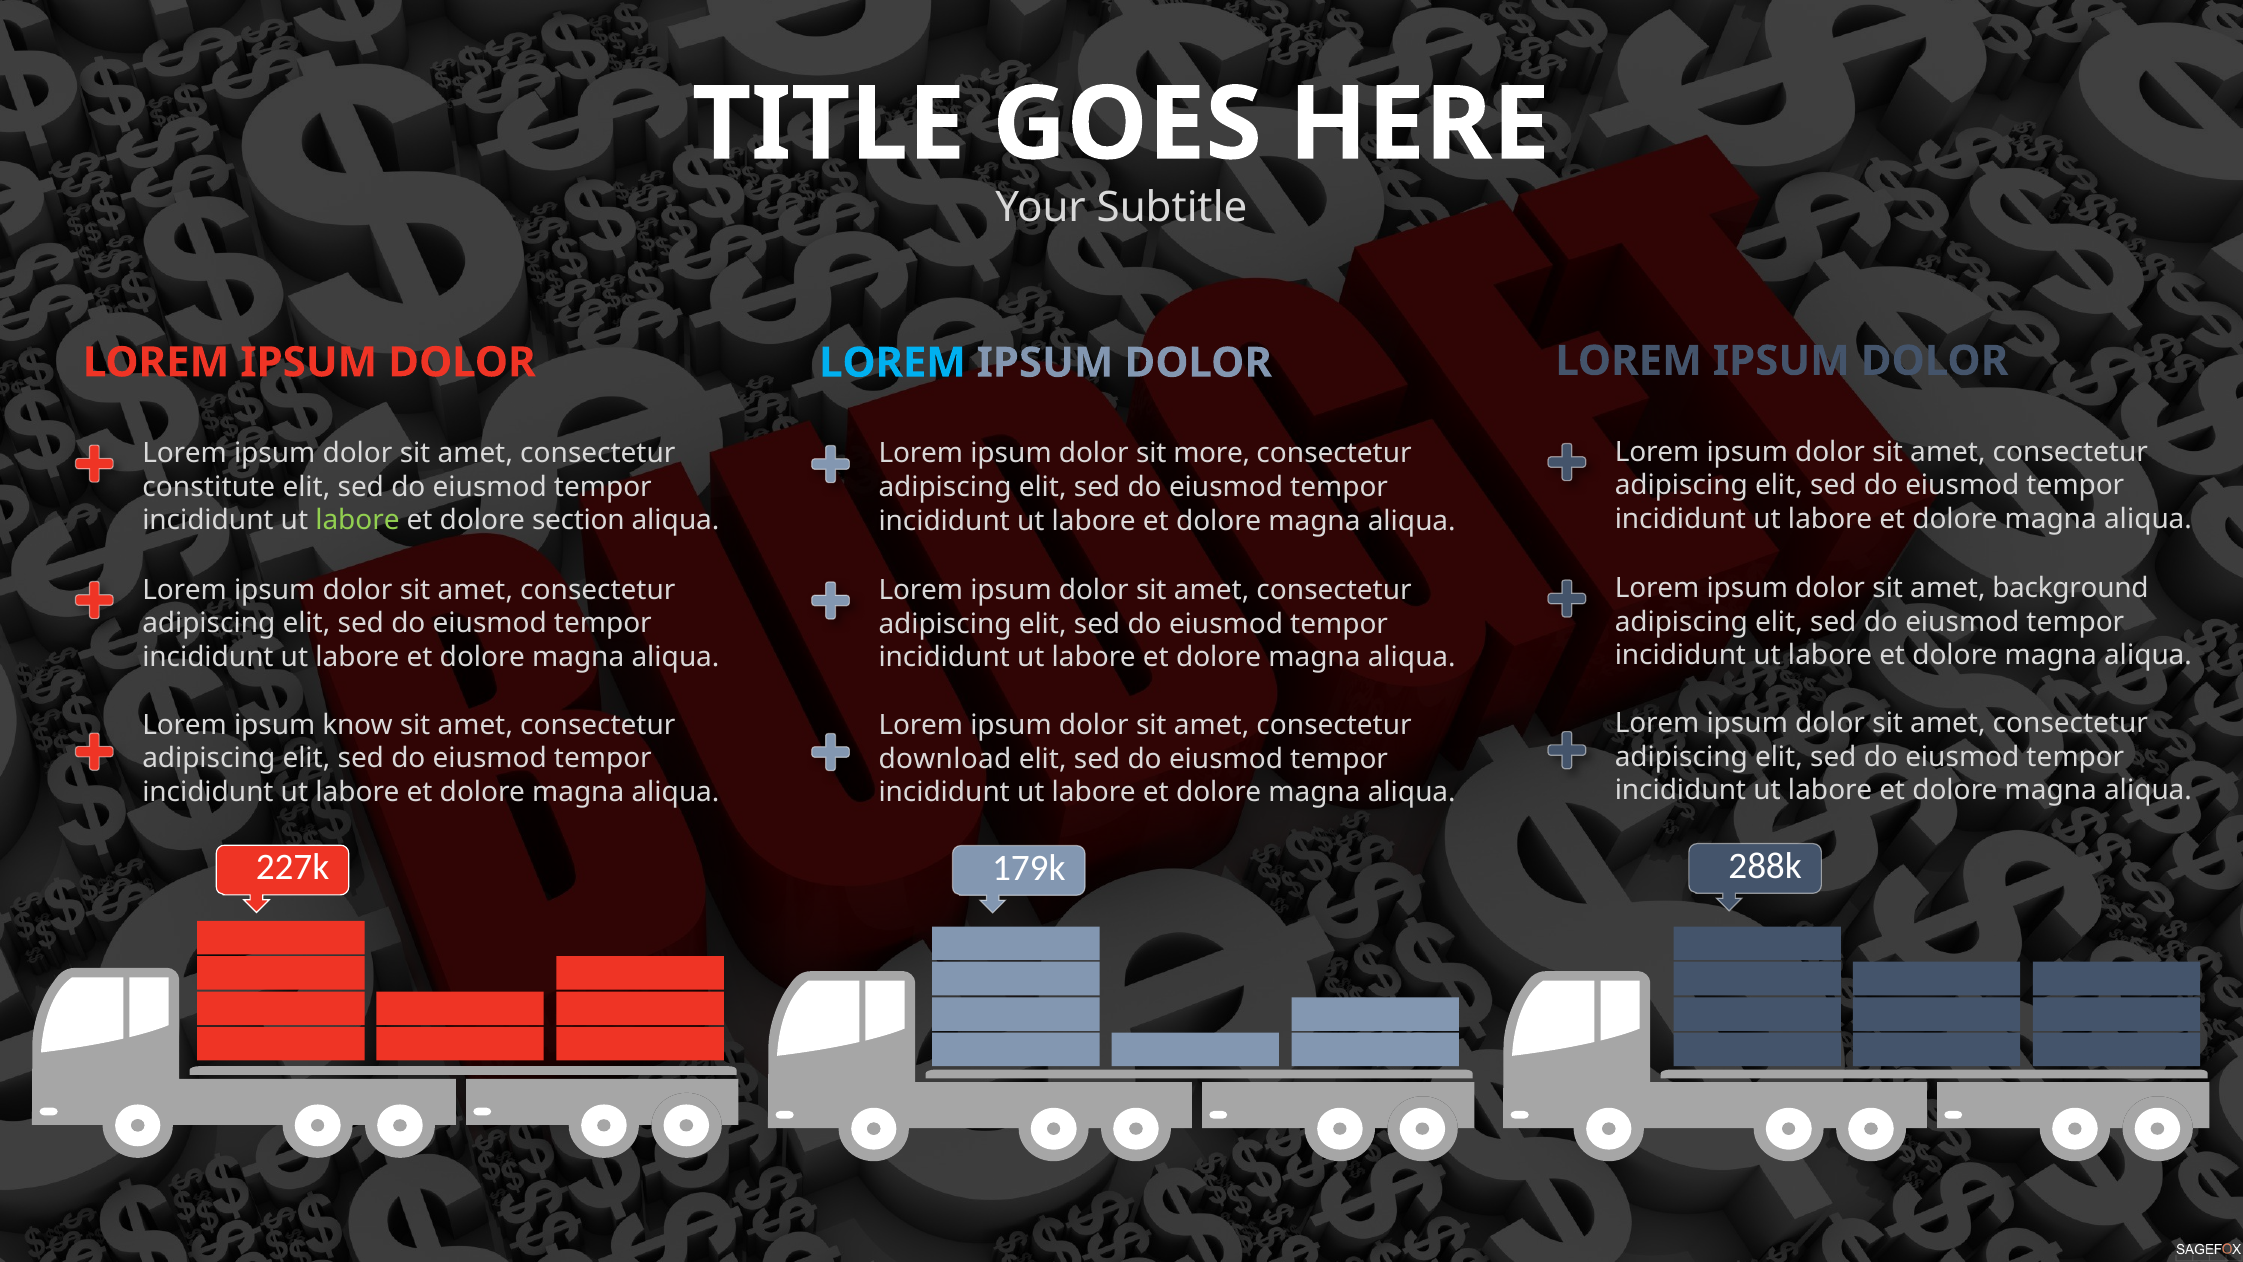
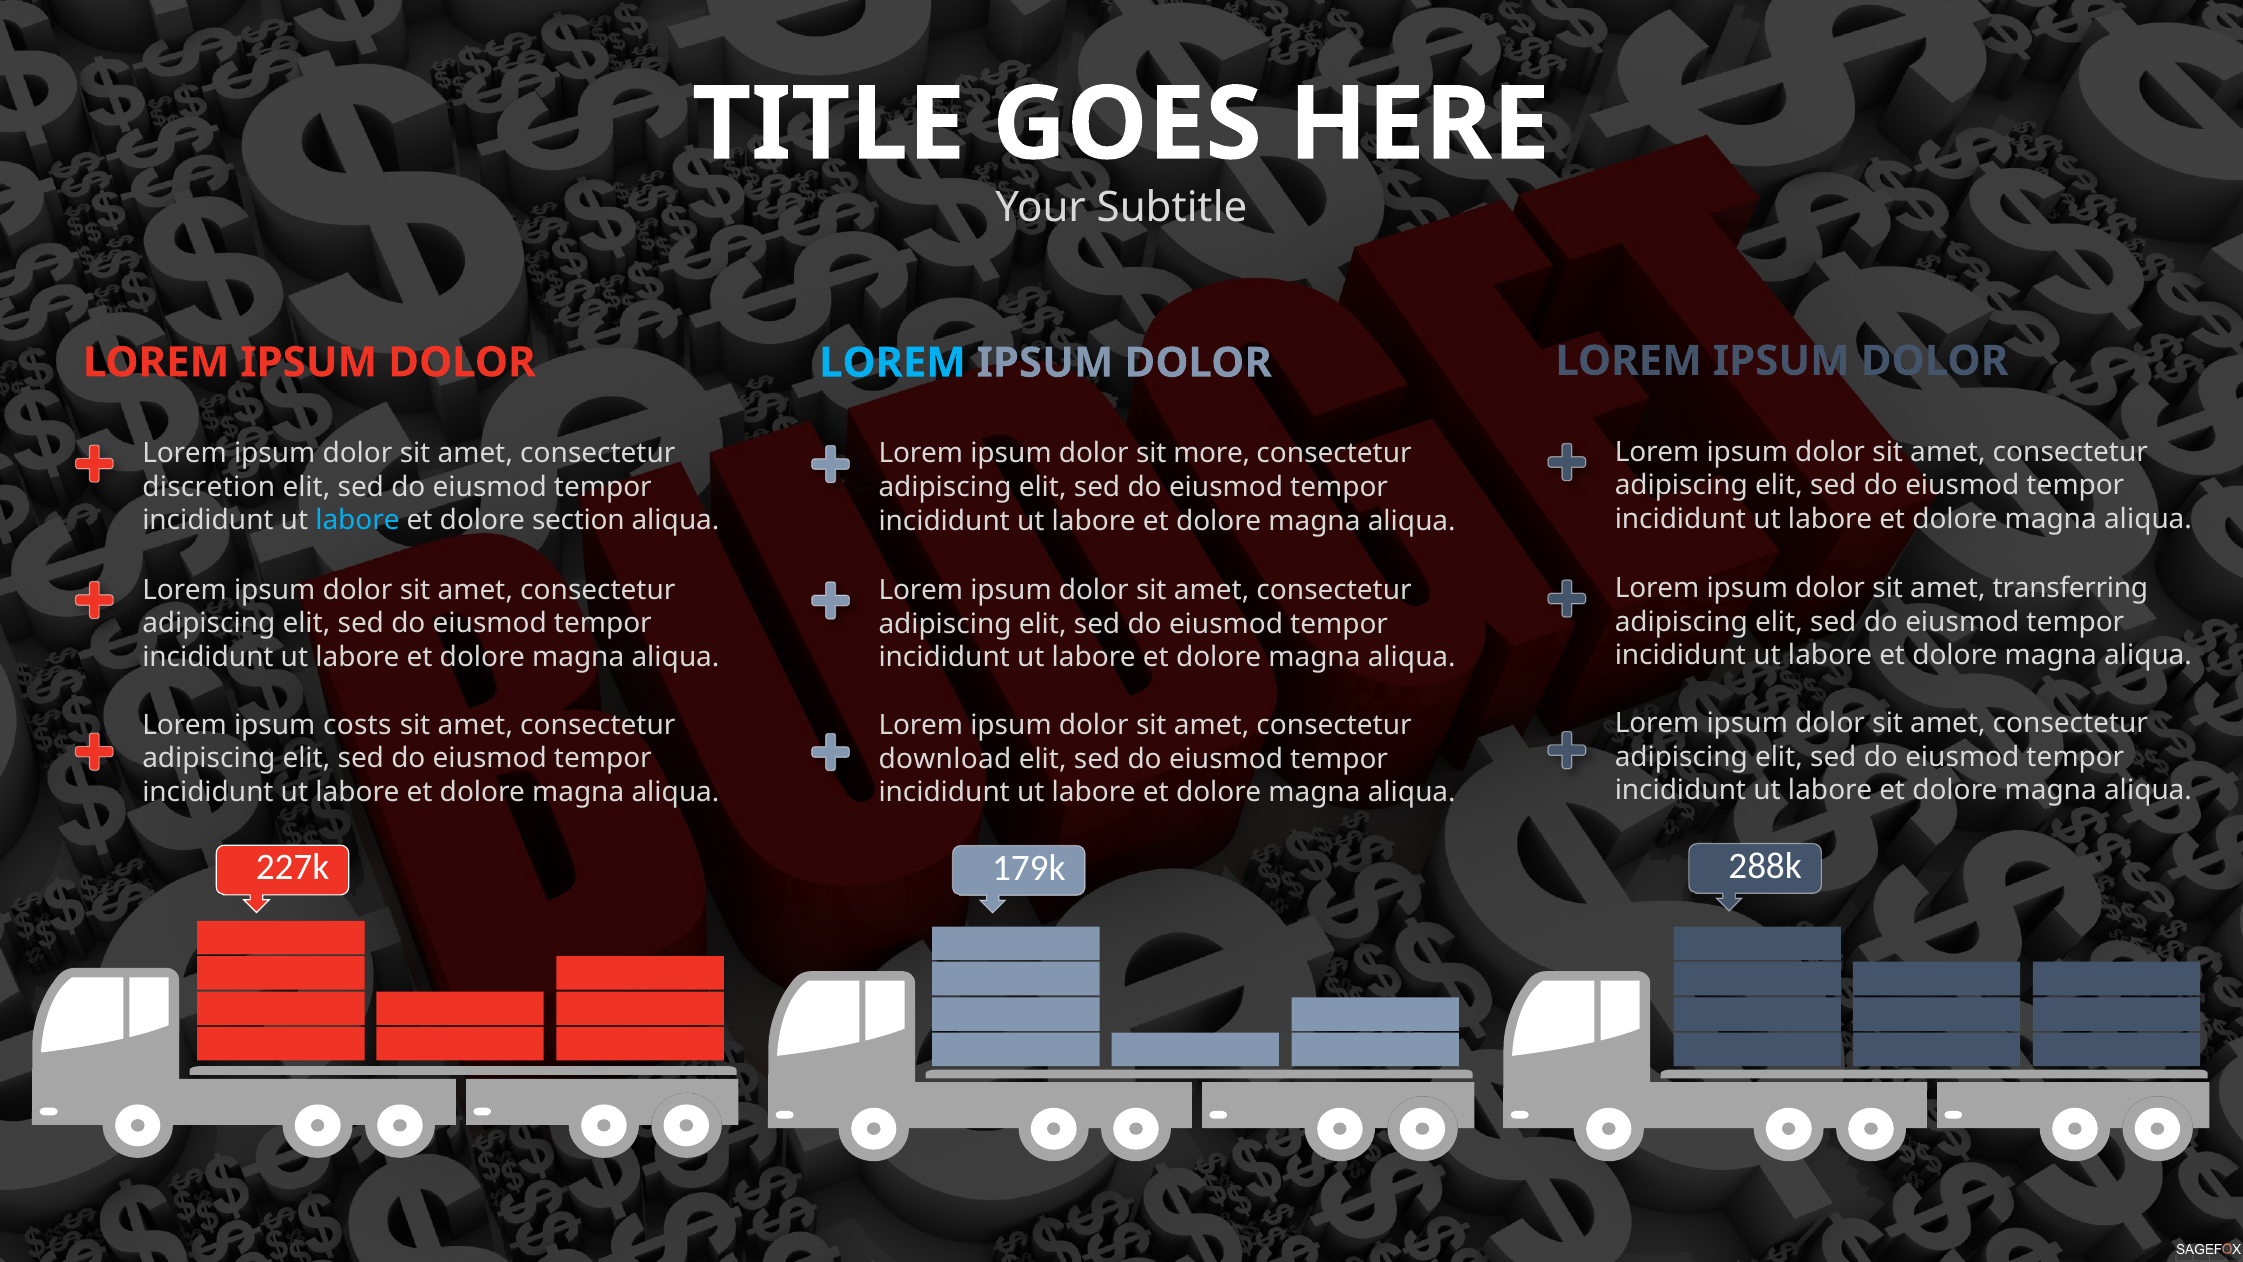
constitute: constitute -> discretion (209, 487)
labore colour: light green -> light blue (357, 521)
background: background -> transferring (2070, 588)
know: know -> costs (357, 725)
